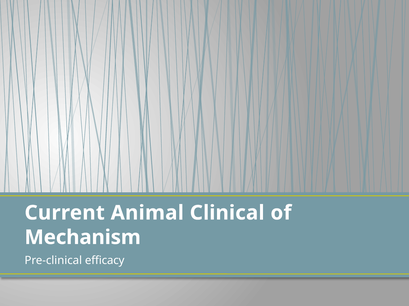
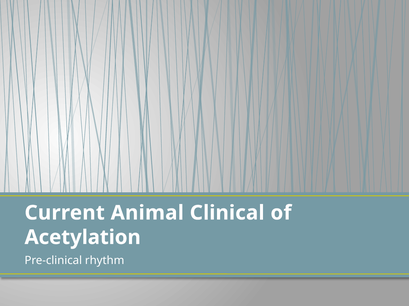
Mechanism: Mechanism -> Acetylation (83, 238)
efficacy: efficacy -> rhythm (105, 261)
